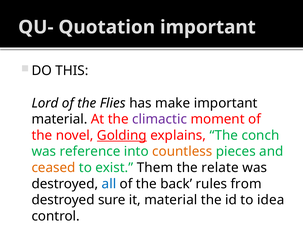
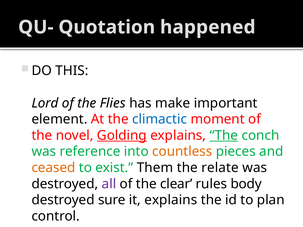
Quotation important: important -> happened (208, 27)
material: material -> element (59, 119)
climactic colour: purple -> blue (160, 119)
The underline: none -> present (224, 136)
all colour: blue -> purple (109, 184)
back: back -> clear (176, 184)
from: from -> body (246, 184)
it material: material -> explains (171, 200)
idea: idea -> plan (271, 200)
